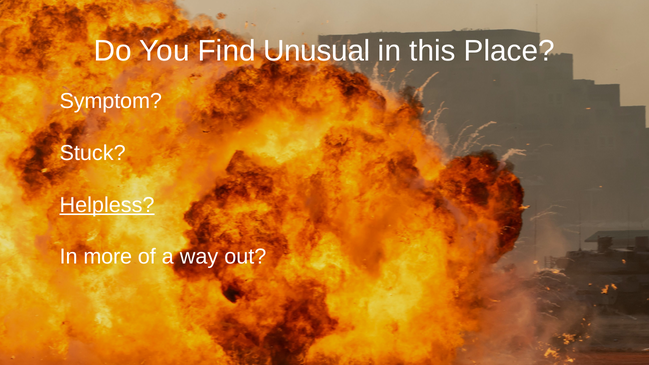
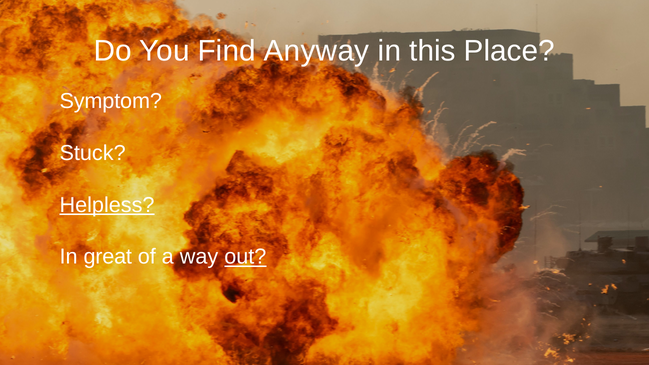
Unusual: Unusual -> Anyway (316, 51)
more: more -> great (108, 257)
out underline: none -> present (245, 257)
